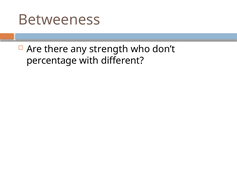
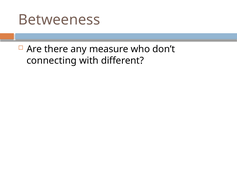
strength: strength -> measure (109, 49)
percentage: percentage -> connecting (52, 60)
